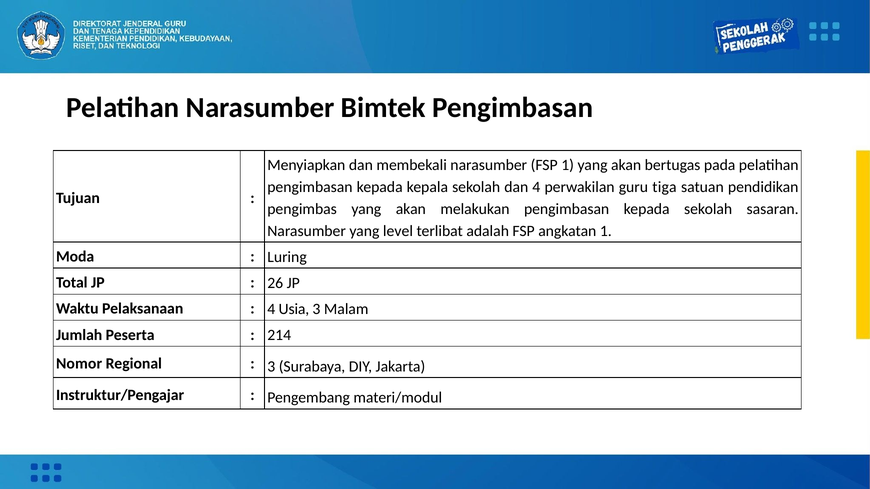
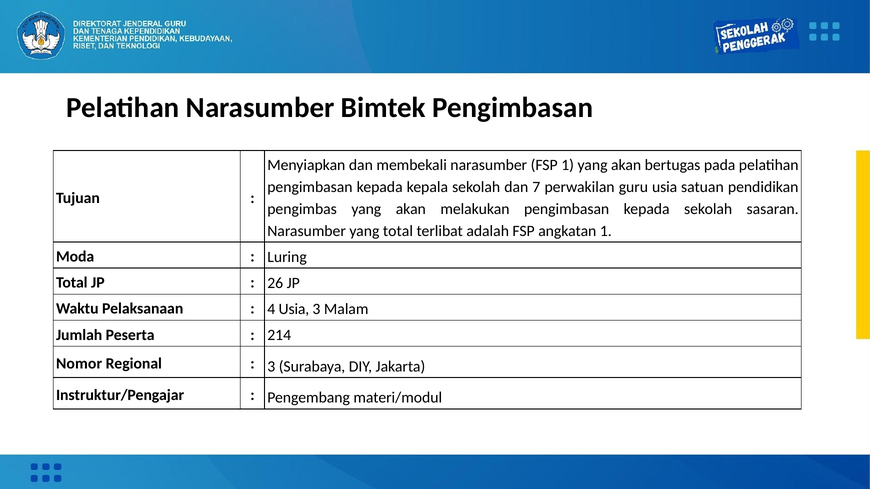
dan 4: 4 -> 7 (536, 187)
guru tiga: tiga -> usia (665, 187)
yang level: level -> total (398, 231)
